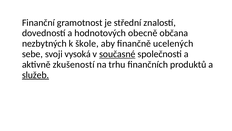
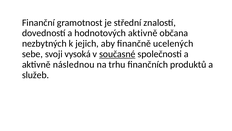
hodnotových obecně: obecně -> aktivně (143, 33)
škole: škole -> jejich (87, 43)
zkušeností: zkušeností -> následnou (74, 64)
služeb underline: present -> none (36, 75)
